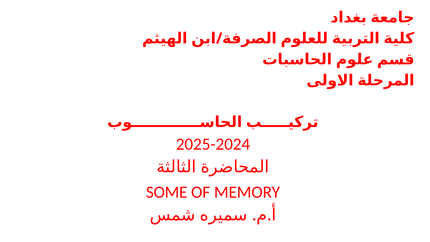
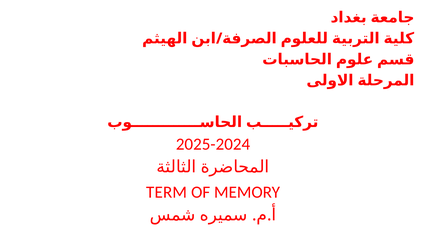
SOME: SOME -> TERM (167, 192)
